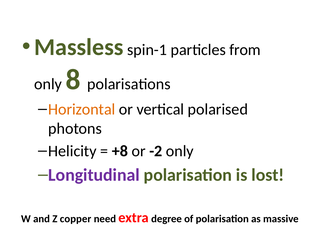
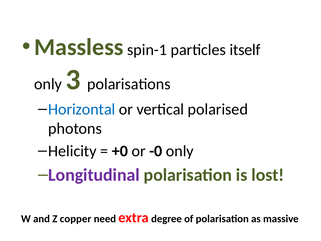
from: from -> itself (245, 50)
8: 8 -> 3 (73, 80)
Horizontal colour: orange -> blue (82, 109)
+8: +8 -> +0 (120, 151)
-2: -2 -> -0 (156, 151)
